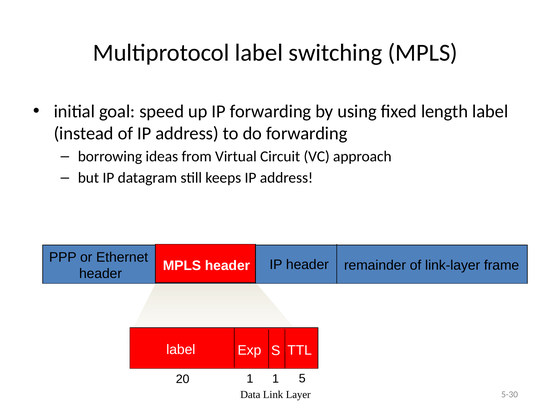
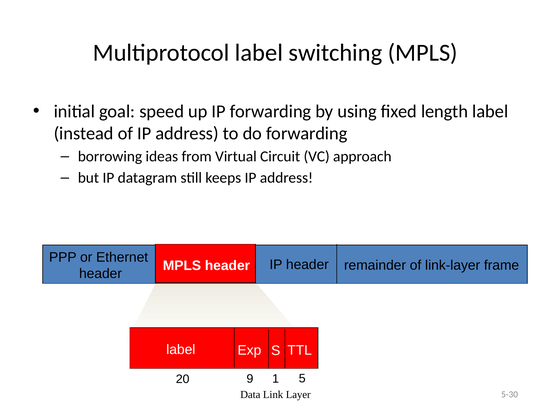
20 1: 1 -> 9 (250, 379)
